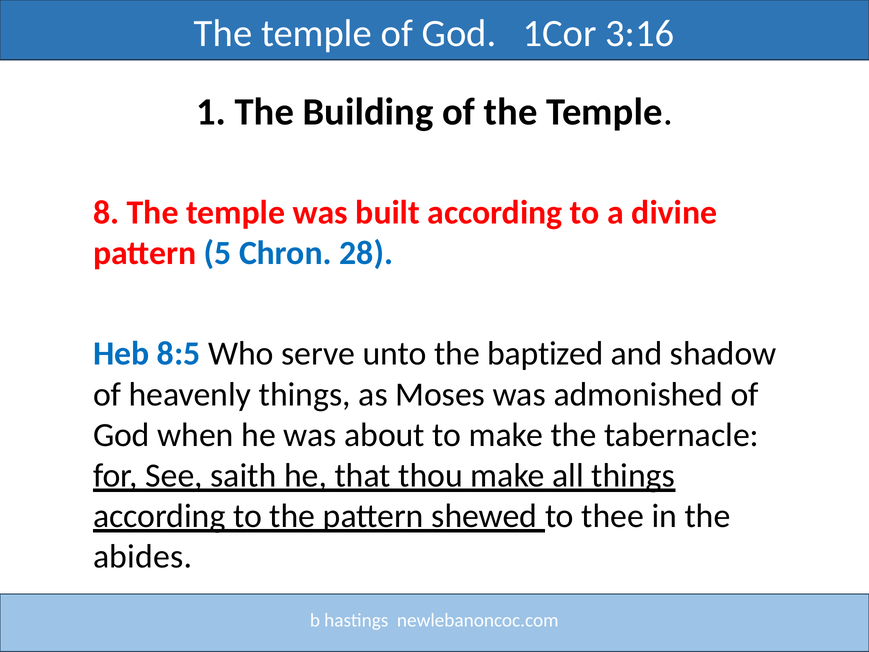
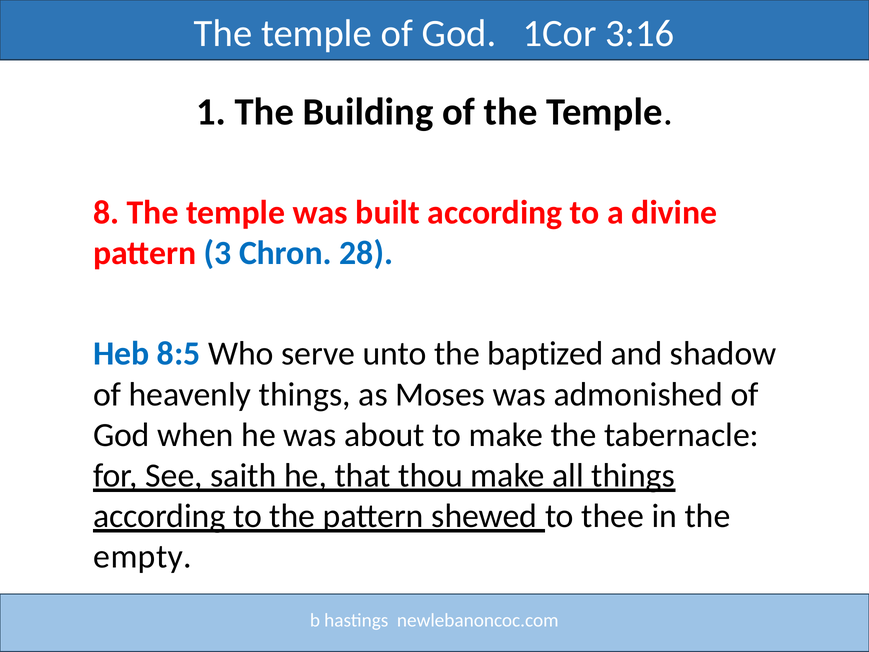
5: 5 -> 3 (218, 253)
abides: abides -> empty (143, 557)
